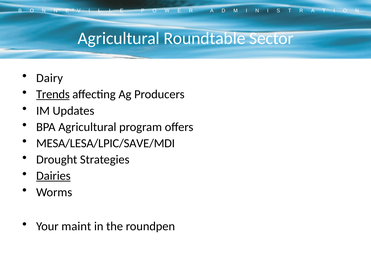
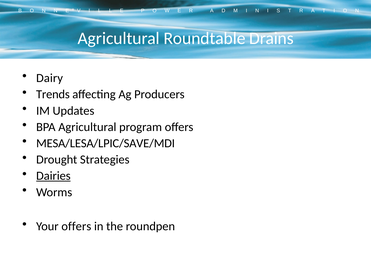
Sector: Sector -> Drains (271, 38)
Trends underline: present -> none (53, 94)
Your maint: maint -> offers (76, 226)
